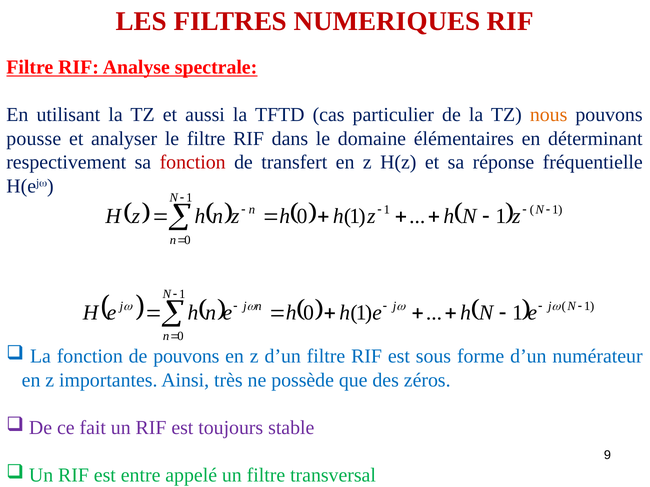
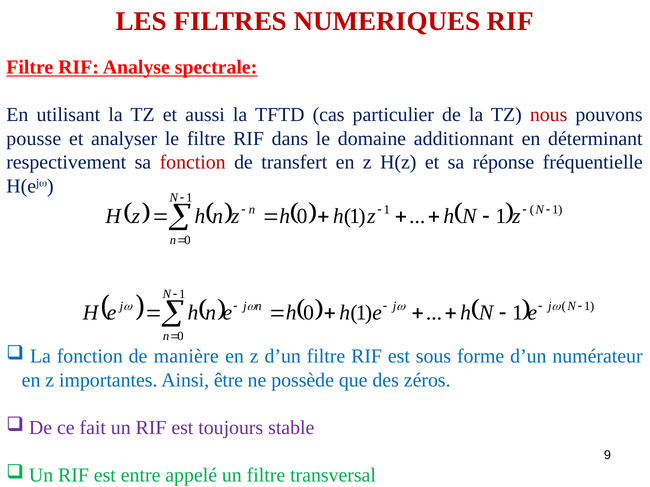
nous colour: orange -> red (549, 115)
élémentaires: élémentaires -> additionnant (464, 139)
de pouvons: pouvons -> manière (186, 357)
très: très -> être (228, 381)
